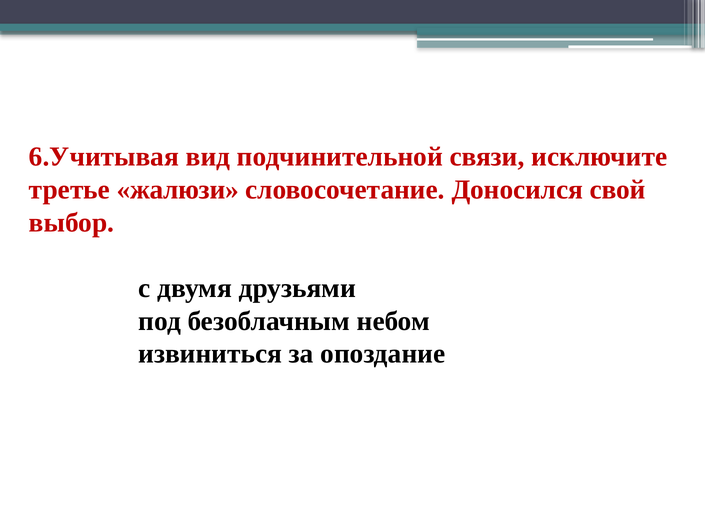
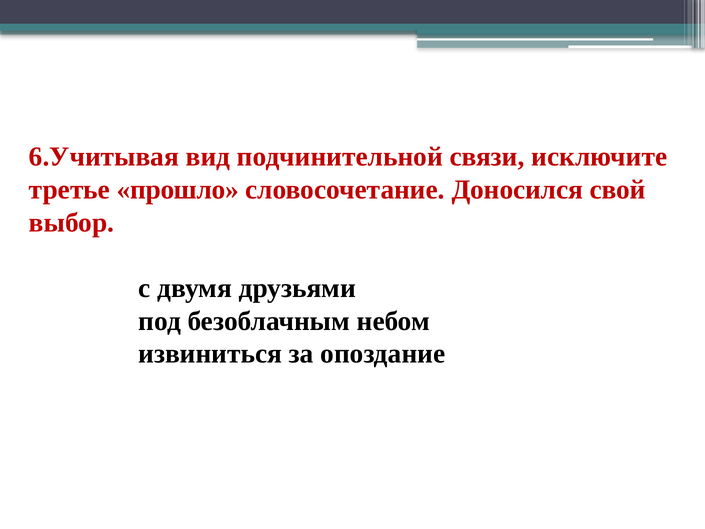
жалюзи: жалюзи -> прошло (178, 190)
